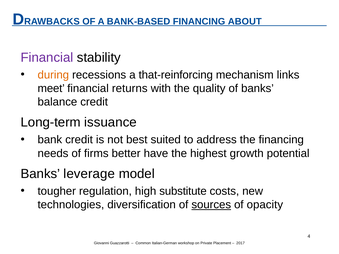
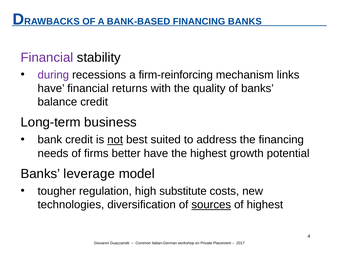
FINANCING ABOUT: ABOUT -> BANKS (245, 22)
during colour: orange -> purple (53, 75)
that-reinforcing: that-reinforcing -> firm-reinforcing (176, 75)
meet: meet -> have (51, 88)
issuance: issuance -> business (111, 123)
not underline: none -> present (115, 140)
of opacity: opacity -> highest (265, 205)
